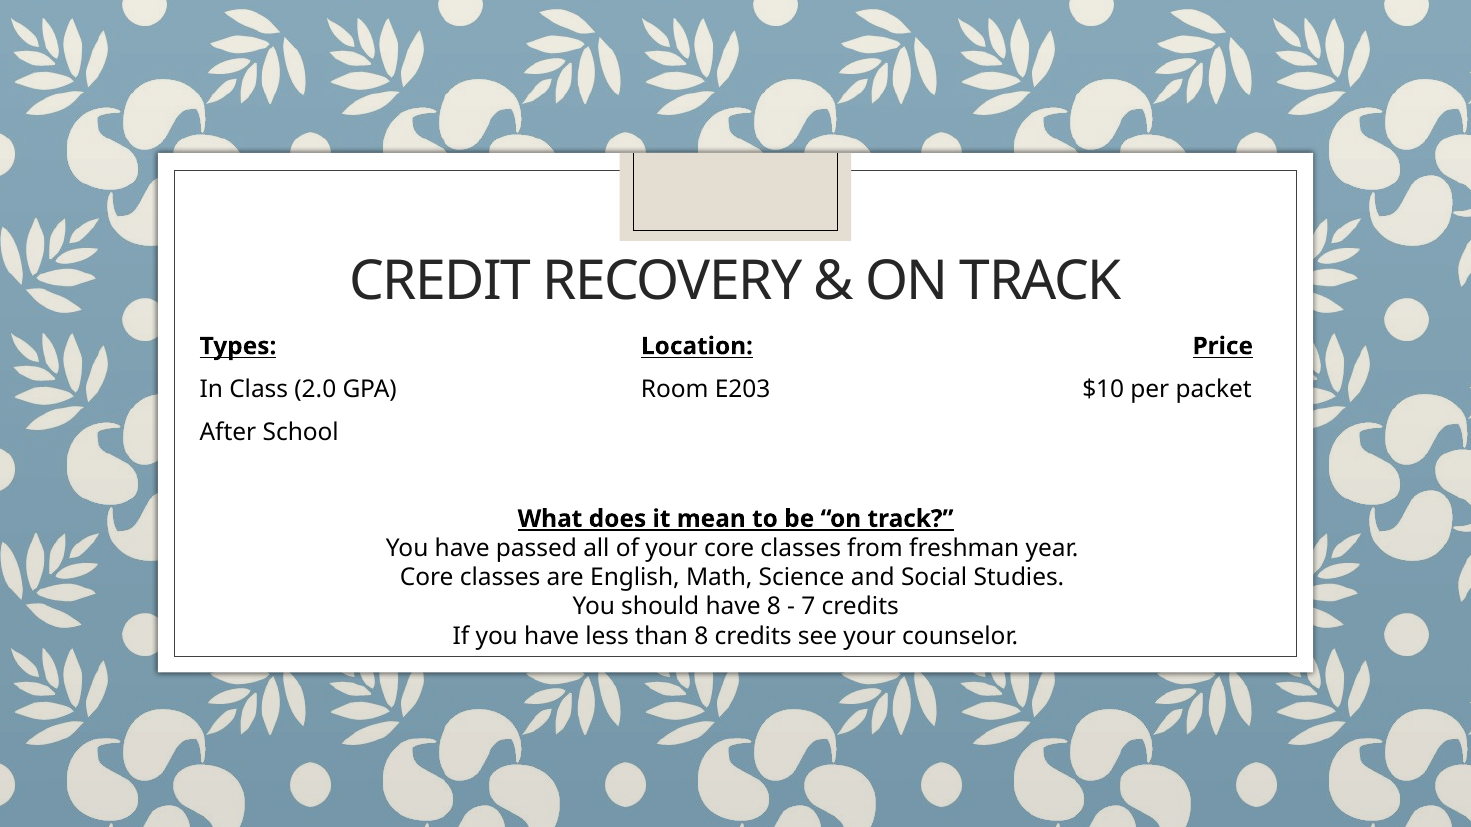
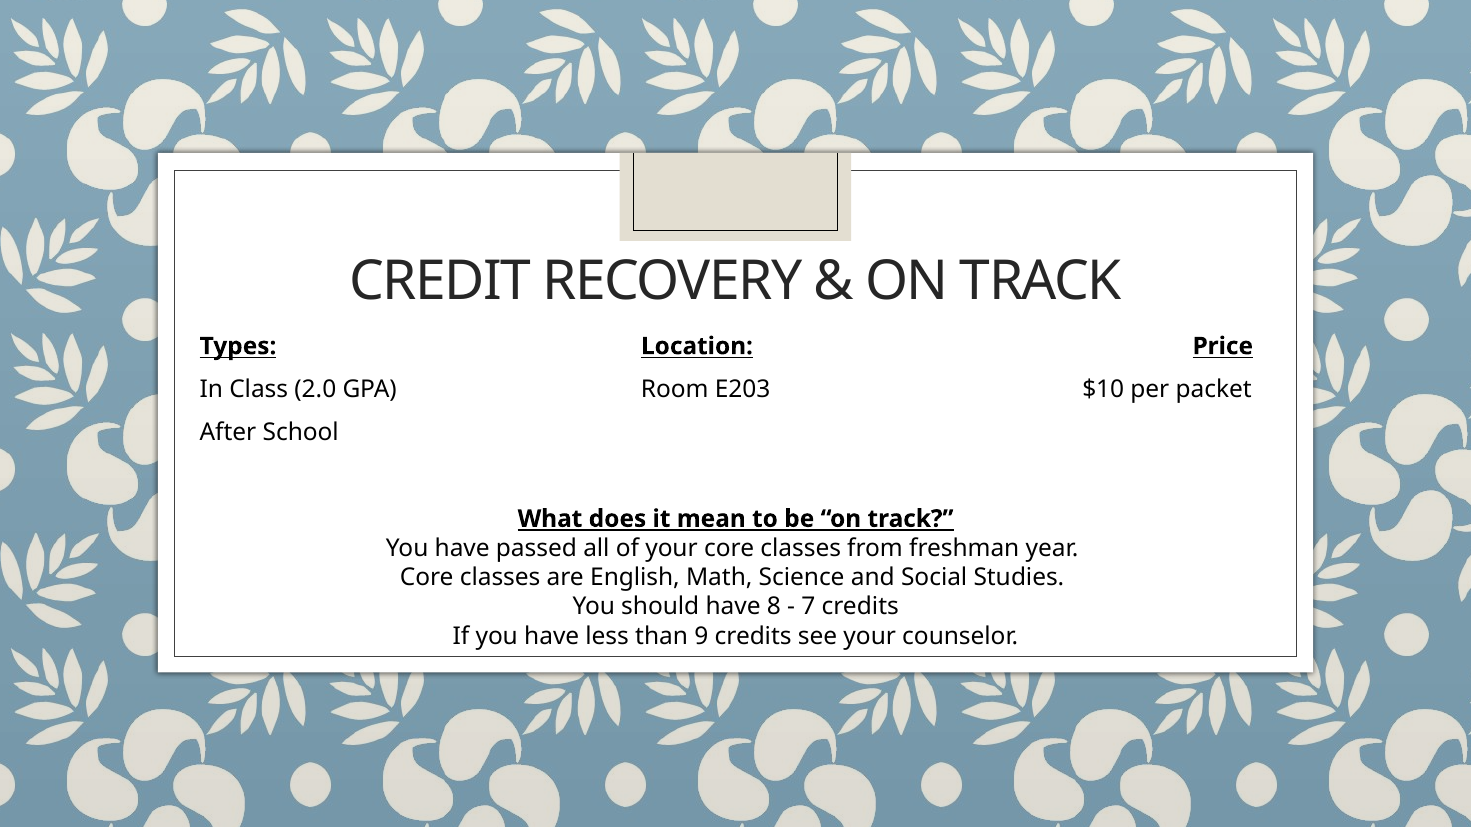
than 8: 8 -> 9 (701, 636)
